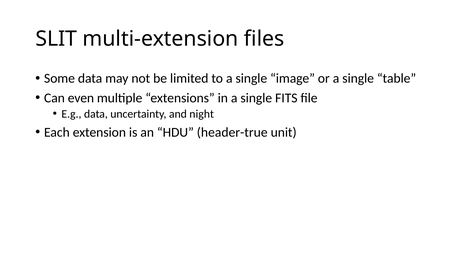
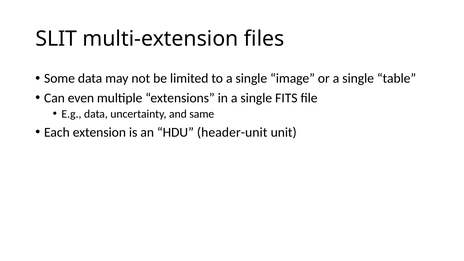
night: night -> same (202, 114)
header-true: header-true -> header-unit (232, 132)
